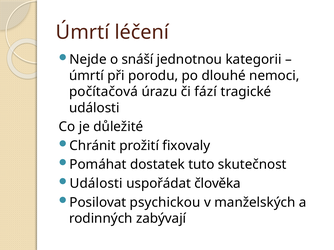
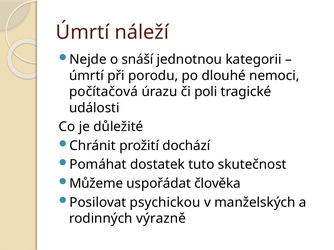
léčení: léčení -> náleží (142, 32)
fází: fází -> poli (206, 92)
fixovaly: fixovaly -> dochází (186, 146)
Události: Události -> Můžeme (96, 184)
zabývají: zabývají -> výrazně (161, 219)
